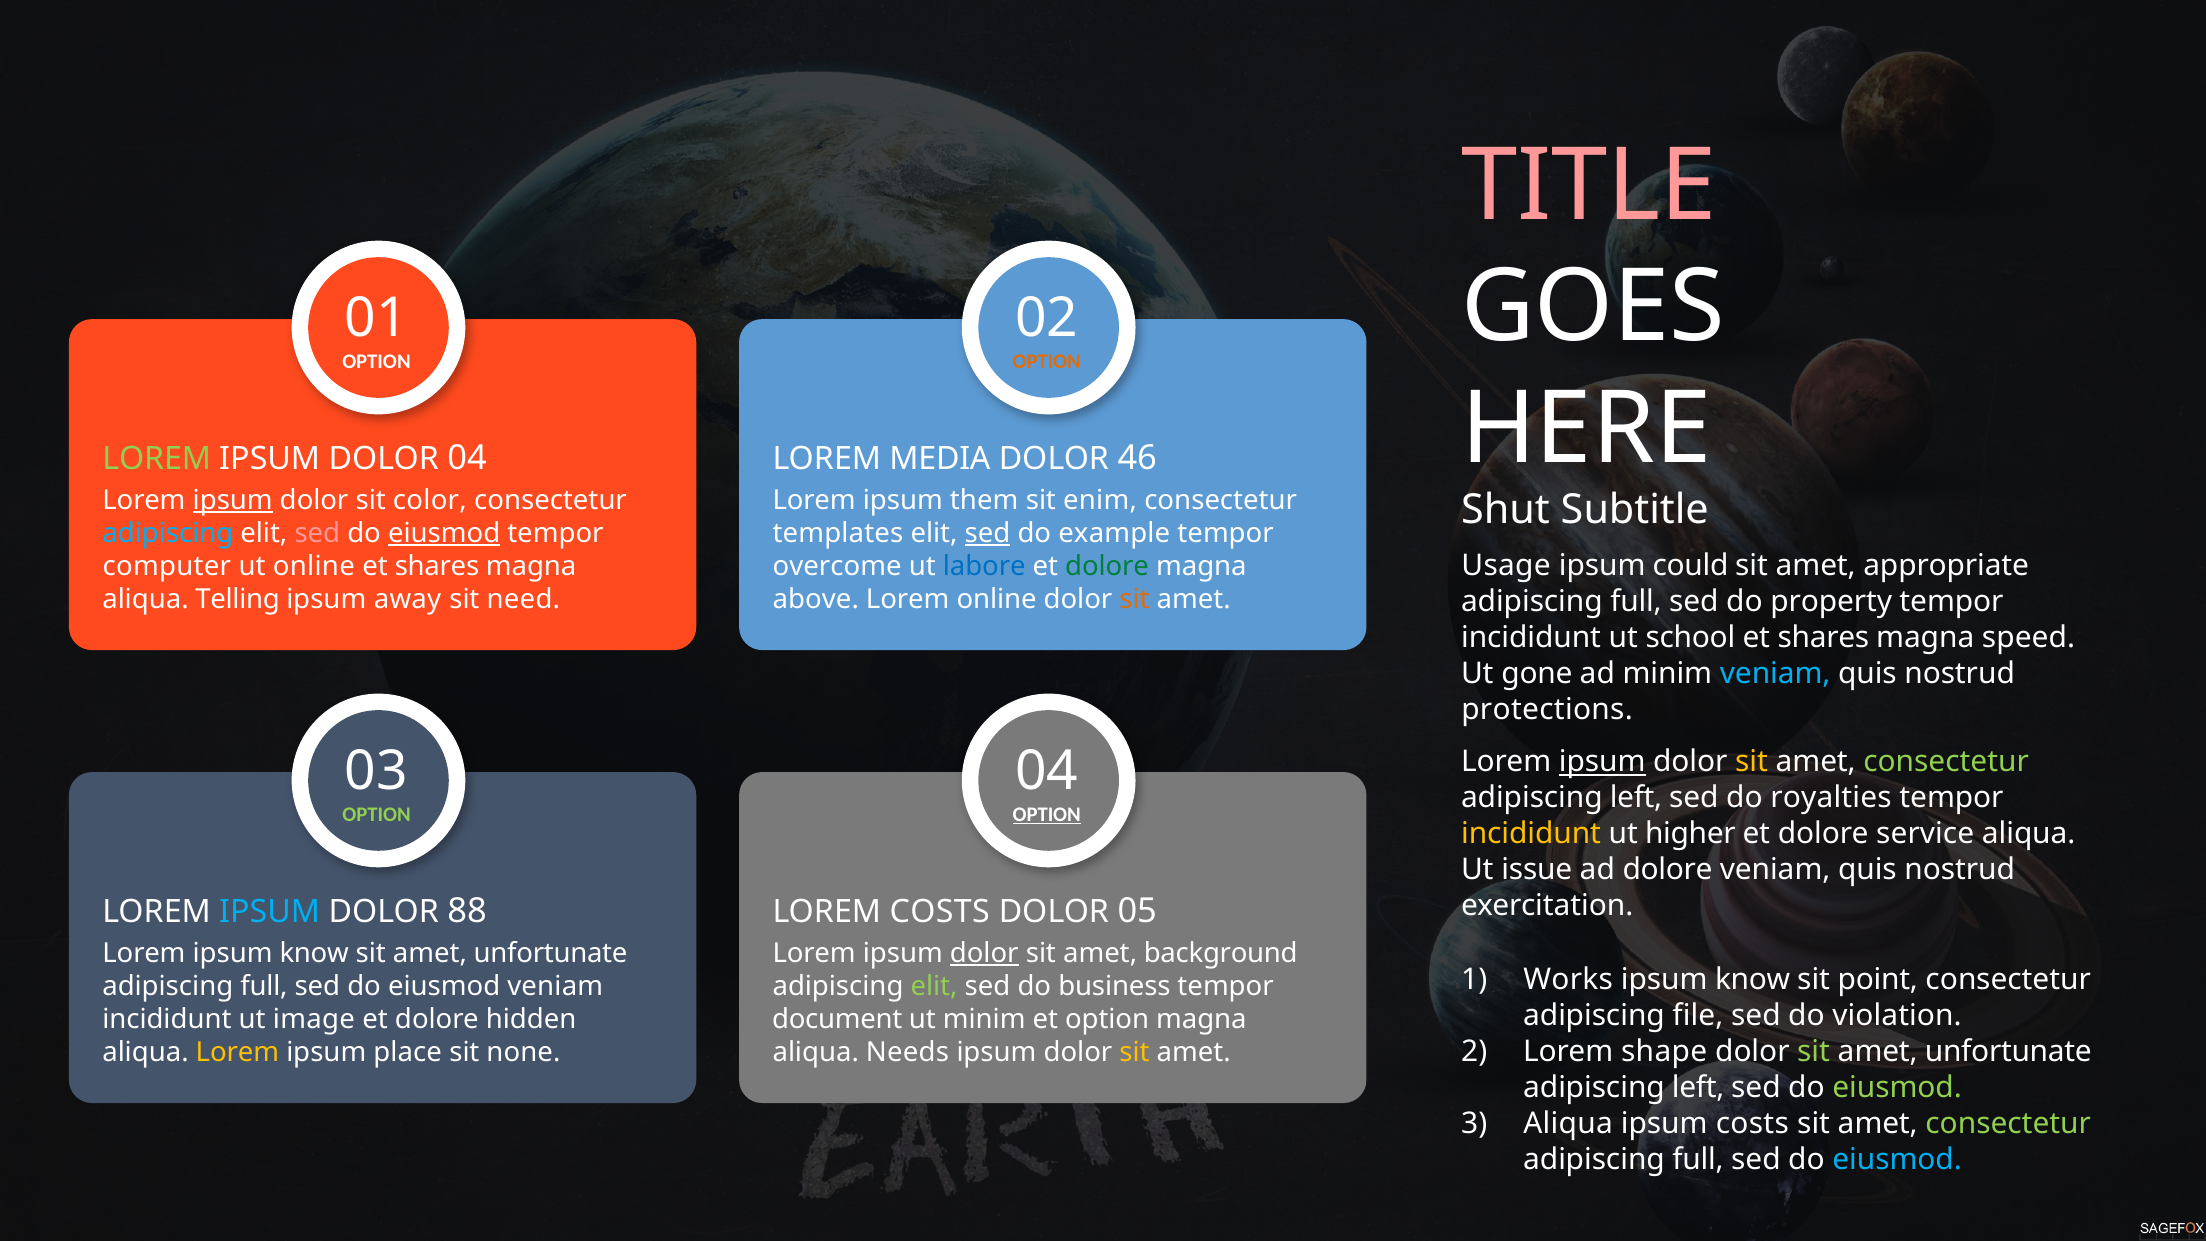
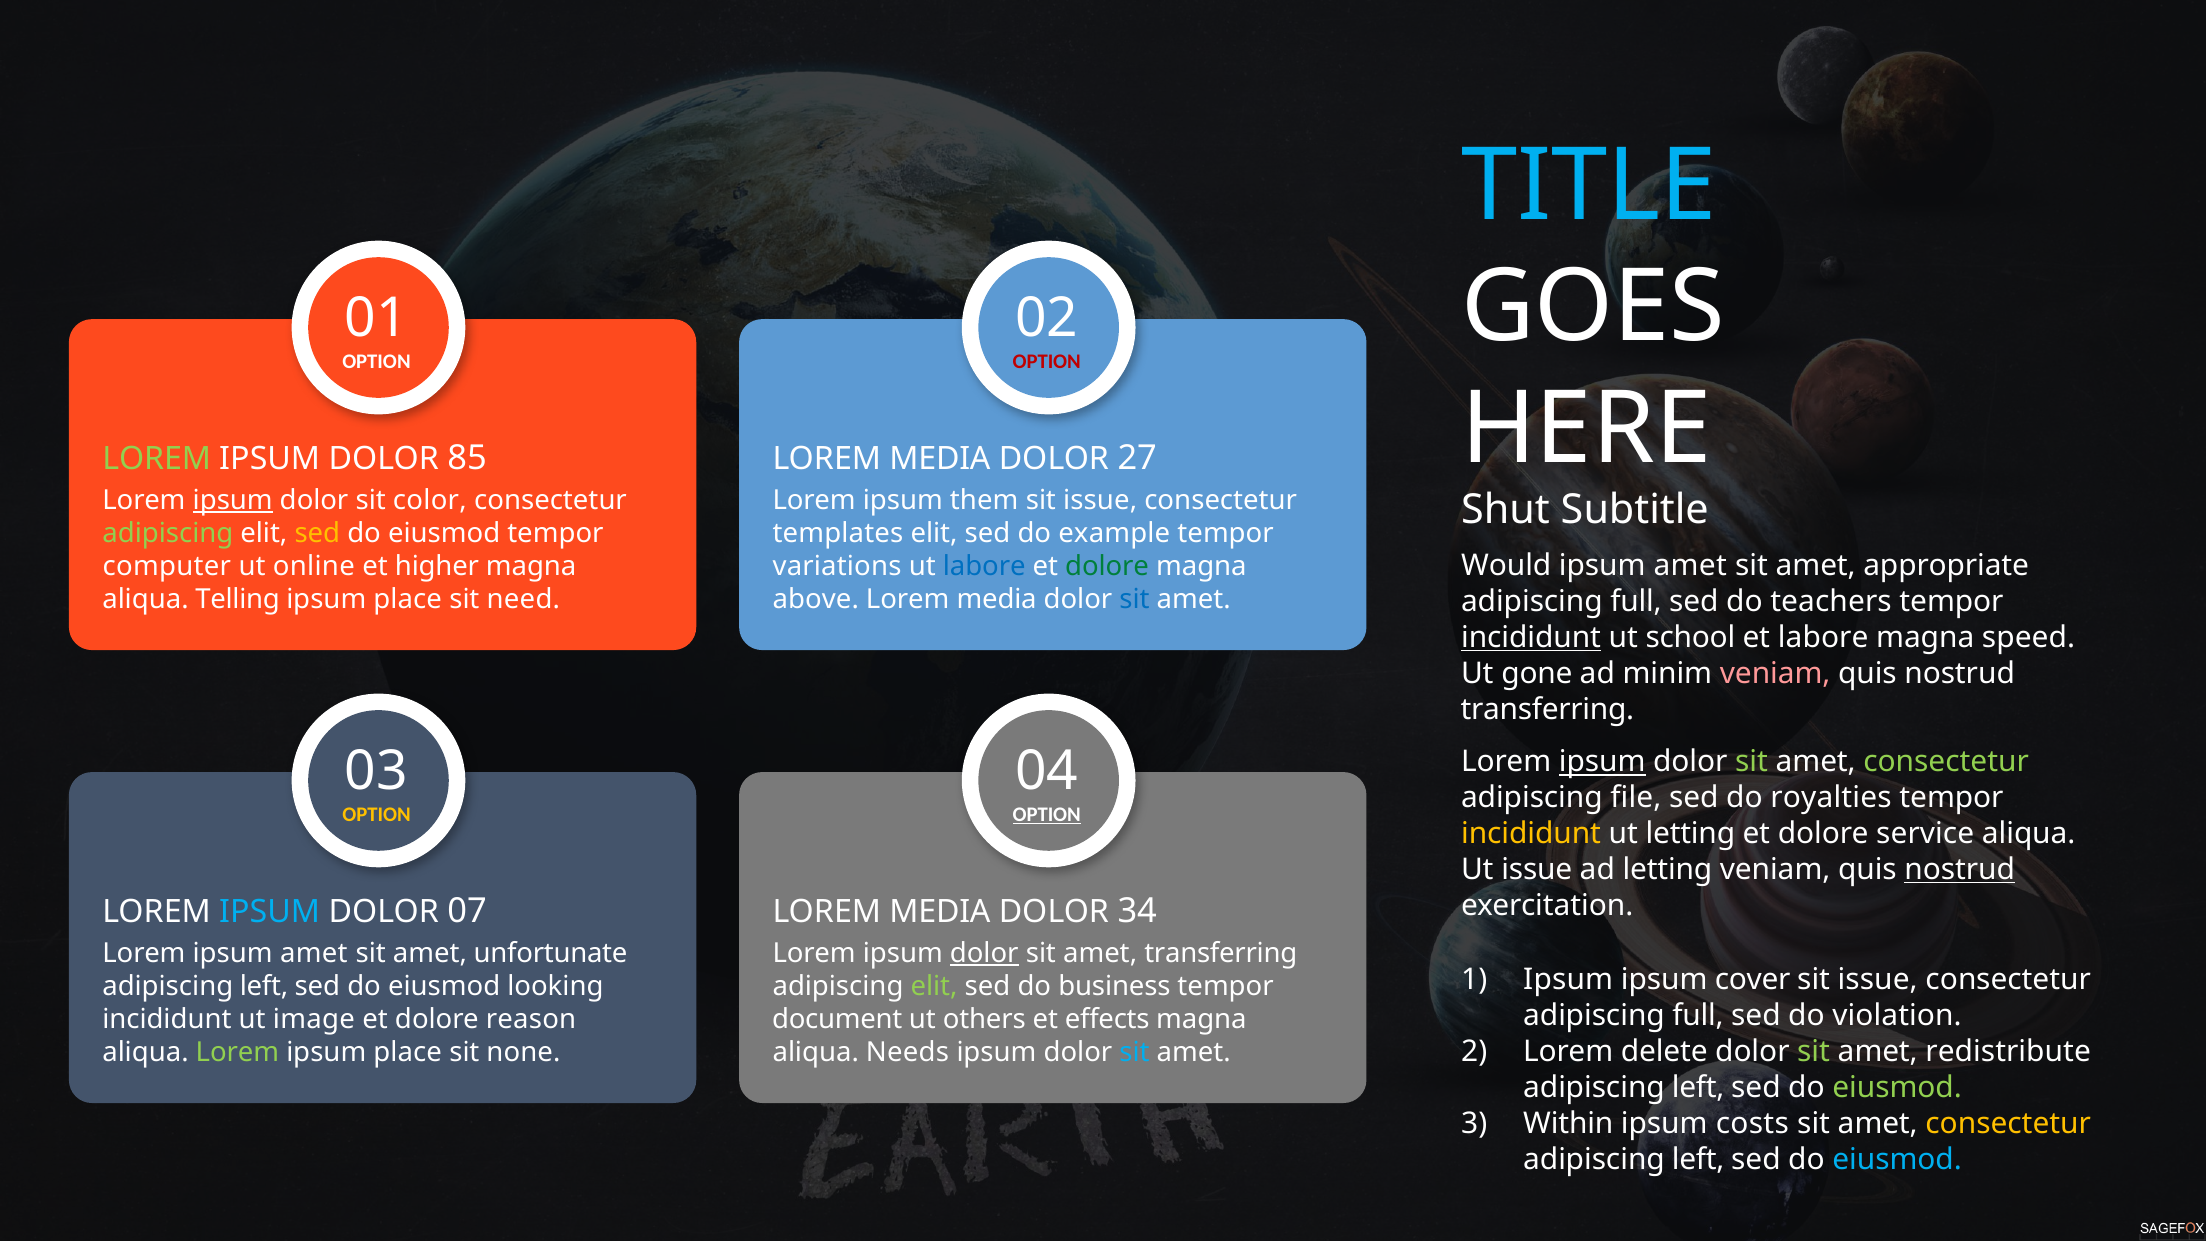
TITLE colour: pink -> light blue (1589, 186)
OPTION colour: orange -> red (1047, 362)
DOLOR 04: 04 -> 85 (467, 458)
46: 46 -> 27 (1137, 458)
enim: enim -> issue (1100, 500)
adipiscing colour: light blue -> light green (168, 533)
sed colour: pink -> yellow (317, 533)
eiusmod underline: present -> none (444, 533)
sed underline: present -> none (988, 533)
Usage: Usage -> Would (1506, 566)
could: could -> amet (1690, 566)
shares: shares -> higher (437, 566)
overcome: overcome -> variations (837, 566)
away: away -> place (408, 599)
online: online -> media (997, 599)
sit colour: orange -> blue (1135, 599)
property: property -> teachers (1831, 602)
incididunt underline: none -> present (1531, 638)
shares: shares -> labore (1823, 638)
veniam colour: light blue -> pink (1775, 674)
protections: protections -> transferring (1547, 709)
sit colour: yellow -> light green (1752, 762)
left: left -> file (1636, 798)
OPTION colour: light green -> yellow (377, 815)
ut higher: higher -> letting (1690, 834)
ad dolore: dolore -> letting (1667, 870)
nostrud underline: none -> present (1960, 870)
88: 88 -> 07 (467, 911)
COSTS: COSTS -> MEDIA (940, 912)
05: 05 -> 34 (1137, 911)
Lorem ipsum know: know -> amet (314, 953)
amet background: background -> transferring (1221, 953)
Works: Works -> Ipsum (1568, 980)
know: know -> cover (1753, 980)
point: point -> issue (1878, 980)
full: full -> left (264, 986)
eiusmod veniam: veniam -> looking (555, 986)
file: file -> full (1698, 1016)
hidden: hidden -> reason (531, 1019)
ut minim: minim -> others (984, 1019)
et option: option -> effects (1107, 1019)
shape: shape -> delete (1664, 1052)
unfortunate: unfortunate -> redistribute (2008, 1052)
Lorem colour: yellow -> light green (237, 1052)
sit colour: yellow -> light blue (1135, 1052)
Aliqua: Aliqua -> Within (1568, 1124)
consectetur colour: light green -> yellow (2008, 1124)
full: full -> left (1698, 1159)
